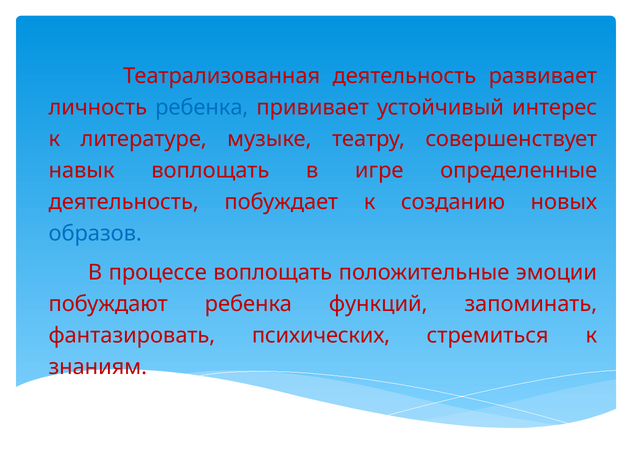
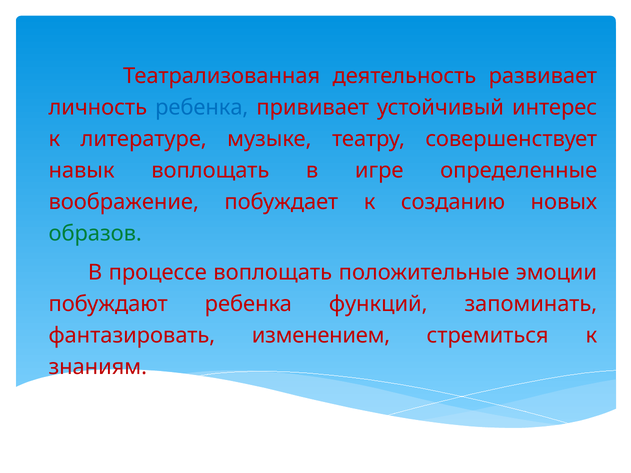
деятельность: деятельность -> воображение (124, 202)
образов colour: blue -> green (95, 233)
психических: психических -> изменением (321, 336)
